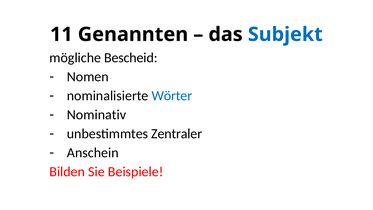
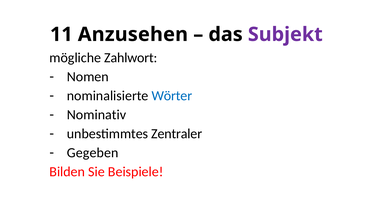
Genannten: Genannten -> Anzusehen (133, 34)
Subjekt colour: blue -> purple (285, 34)
Bescheid: Bescheid -> Zahlwort (131, 58)
Anschein: Anschein -> Gegeben (93, 153)
